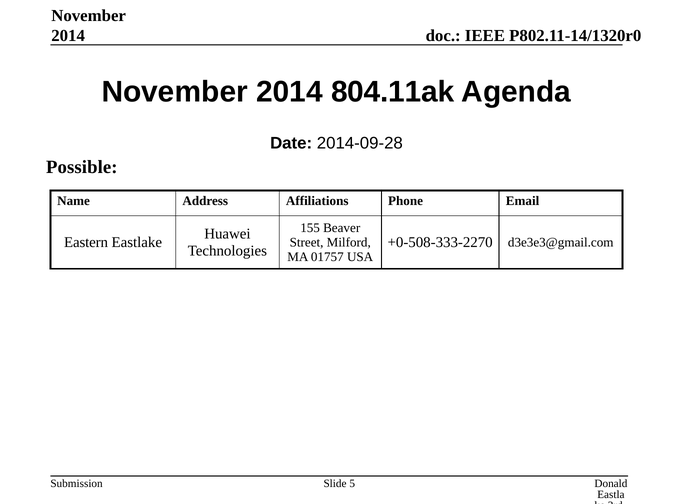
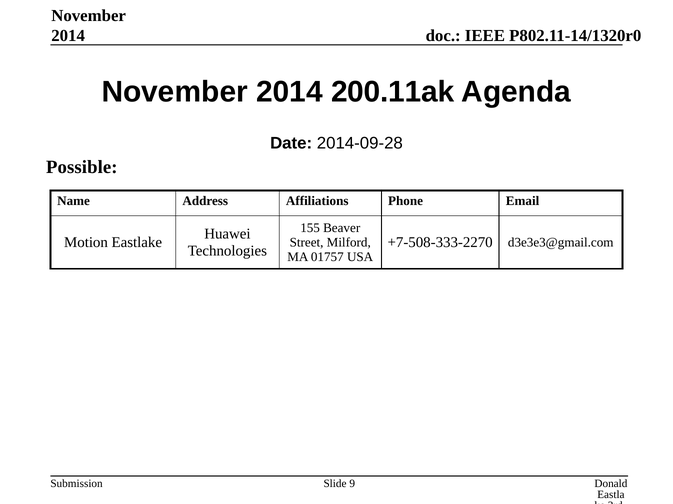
804.11ak: 804.11ak -> 200.11ak (393, 92)
Eastern: Eastern -> Motion (86, 243)
+0-508-333-2270: +0-508-333-2270 -> +7-508-333-2270 (440, 243)
5: 5 -> 9 (352, 484)
